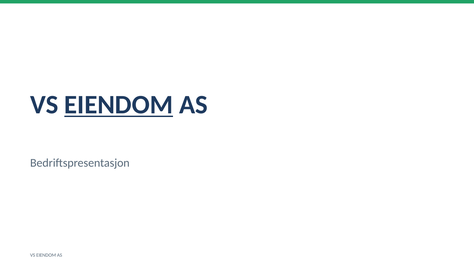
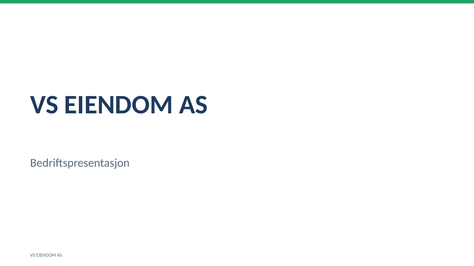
EIENDOM underline: present -> none (119, 105)
